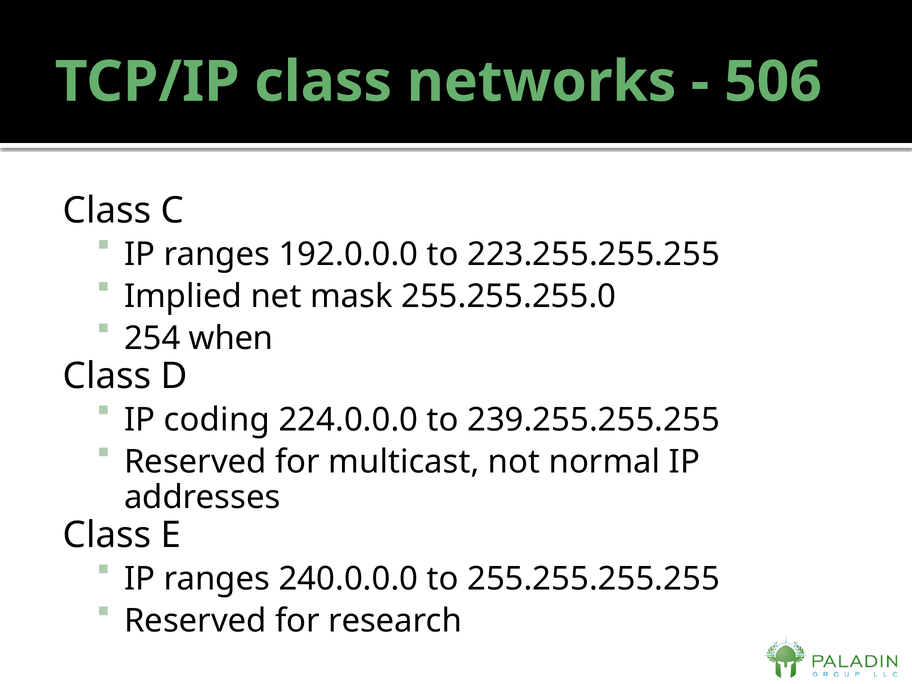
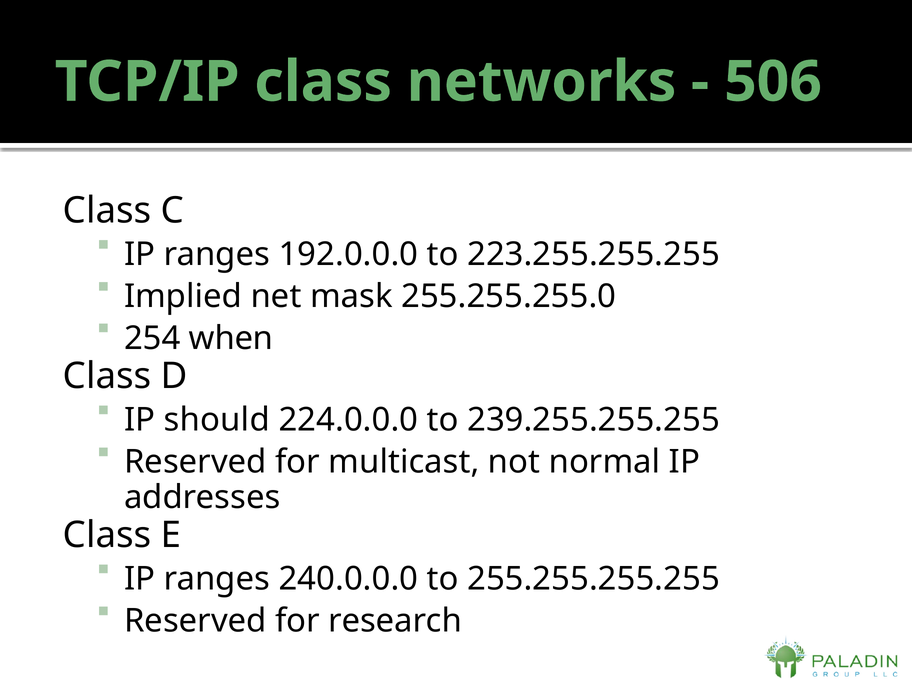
coding: coding -> should (217, 420)
